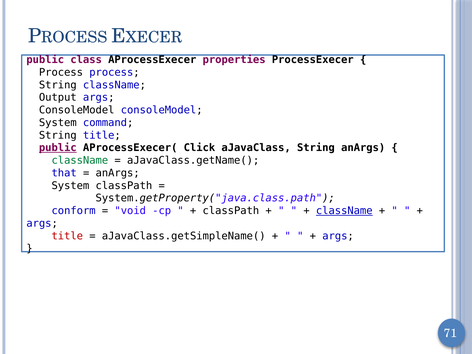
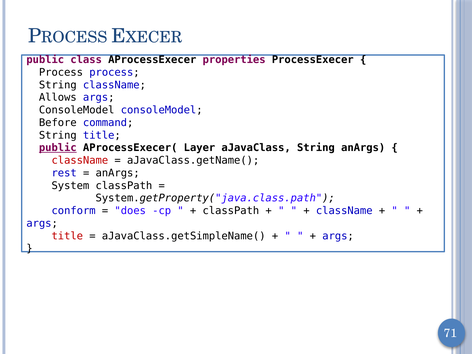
Output: Output -> Allows (58, 98)
System: System -> Before (58, 123)
Click: Click -> Layer (199, 148)
className colour: green -> red (80, 160)
that: that -> rest (64, 173)
void: void -> does (130, 211)
className underline: present -> none (344, 211)
